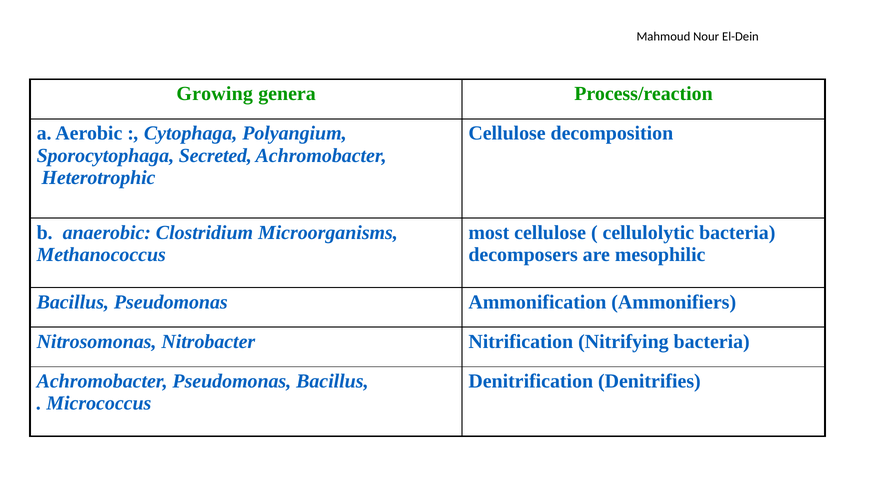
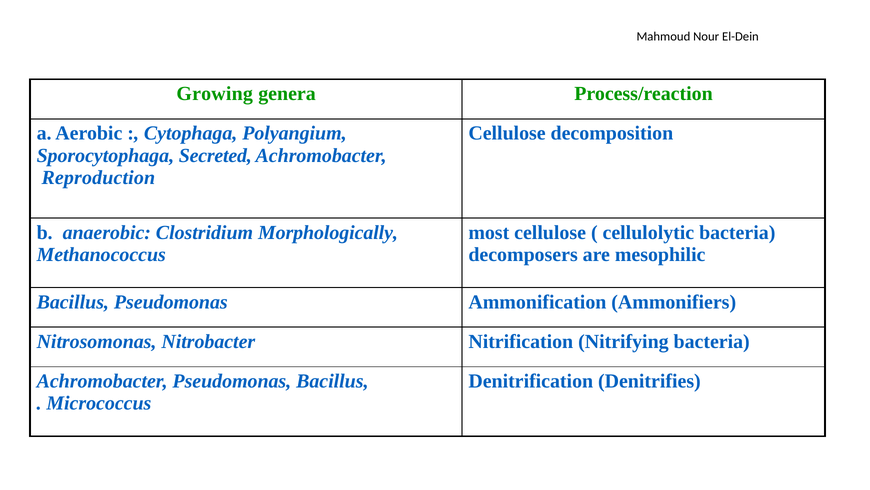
Heterotrophic: Heterotrophic -> Reproduction (98, 177)
Microorganisms: Microorganisms -> Morphologically (328, 232)
